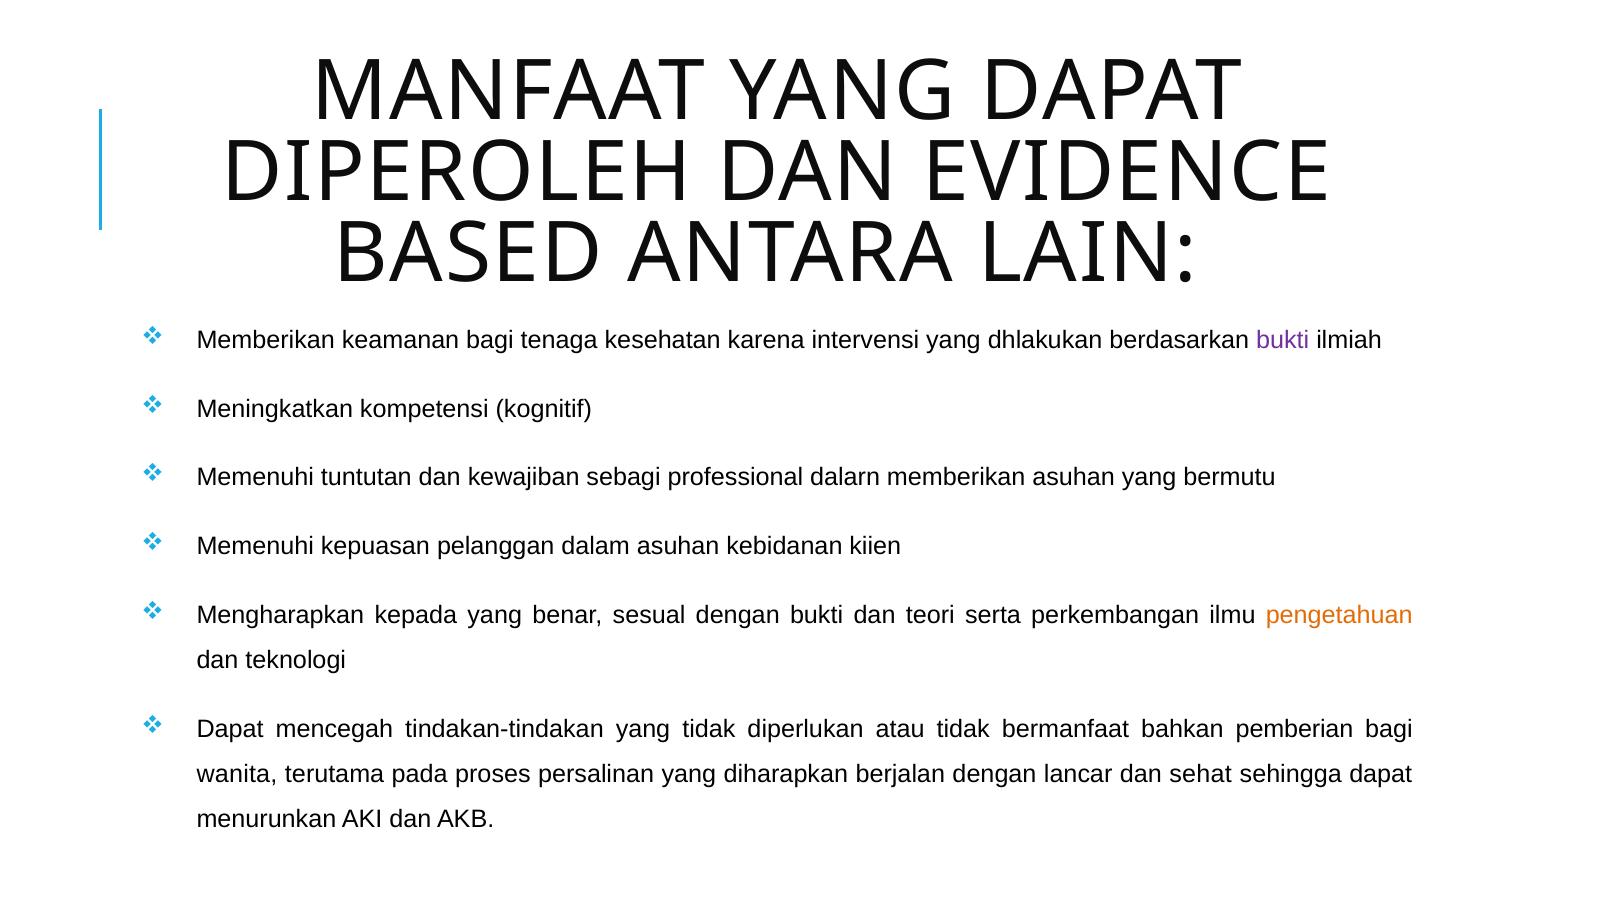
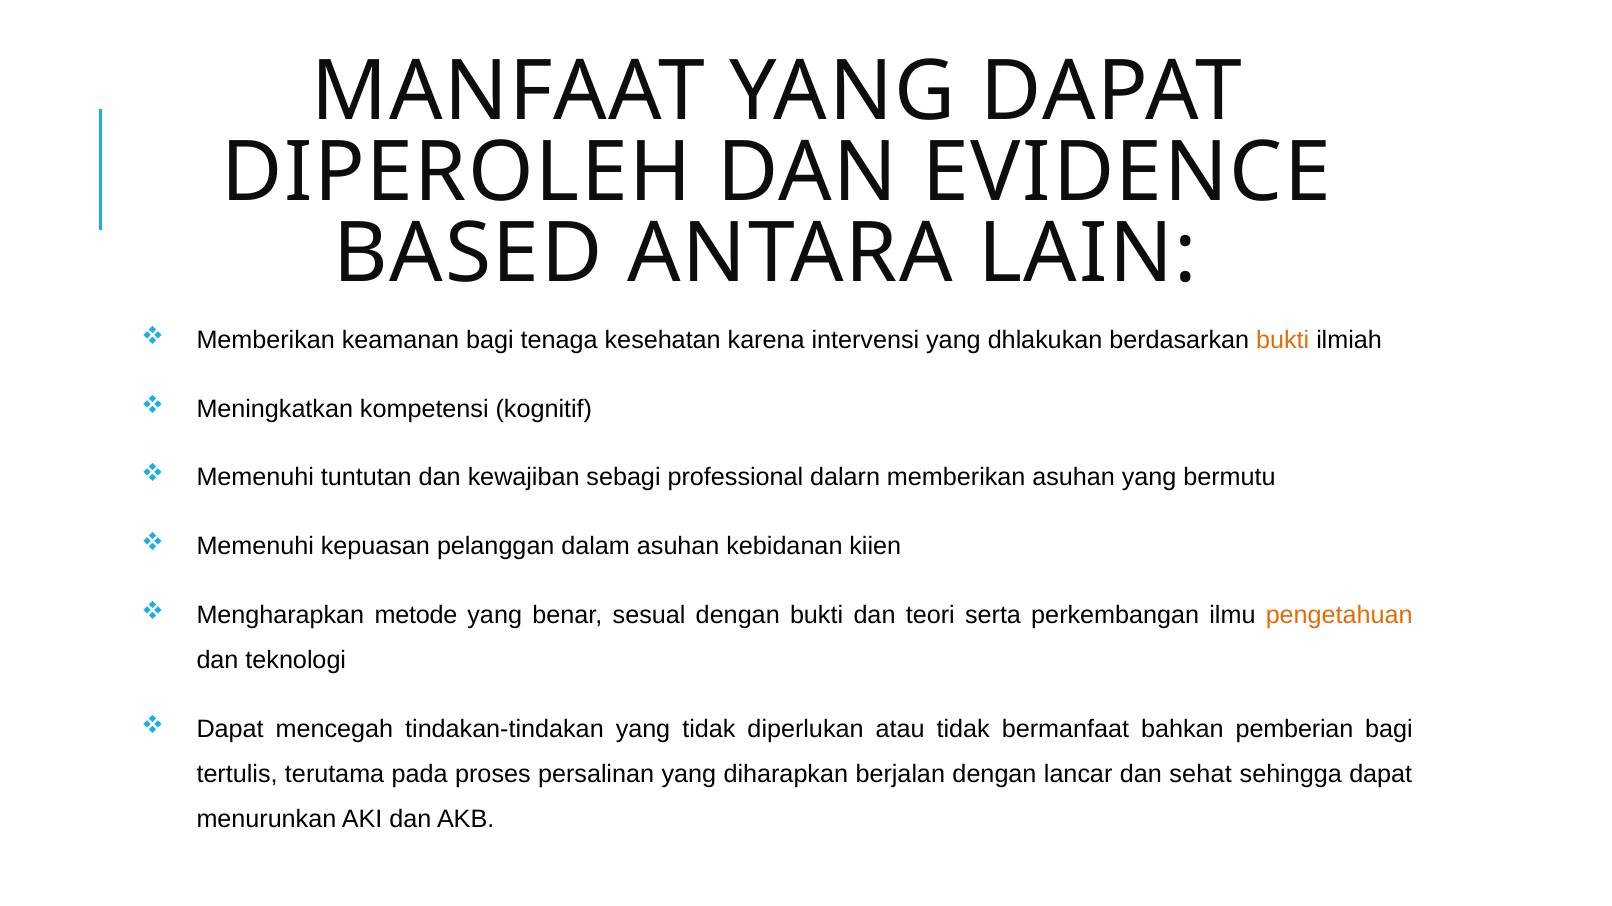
bukti colour: purple -> orange (1283, 340)
kepada: kepada -> metode (416, 616)
wanita: wanita -> tertulis (237, 775)
